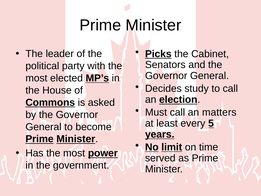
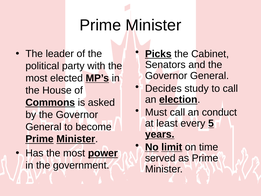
matters: matters -> conduct (219, 112)
